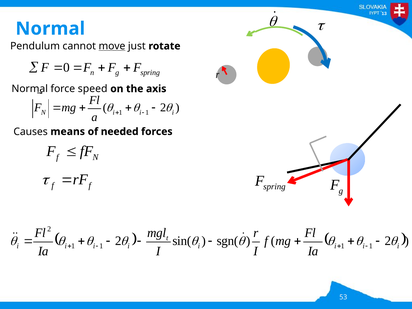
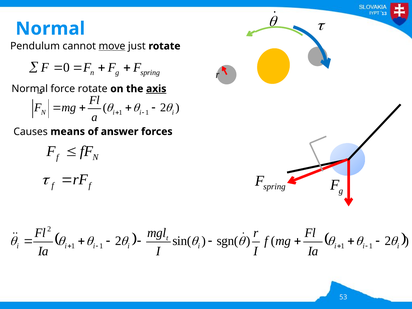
force speed: speed -> rotate (93, 89)
axis underline: none -> present (156, 89)
needed: needed -> answer (120, 132)
